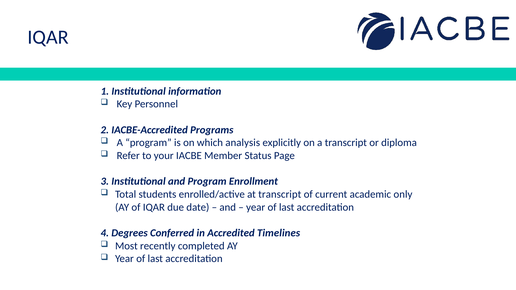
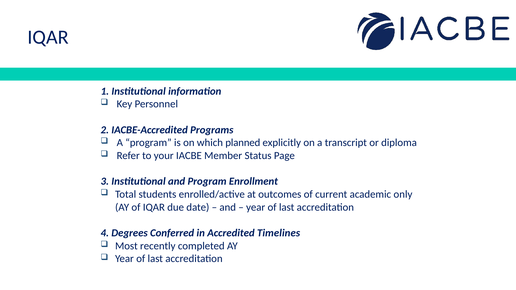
analysis: analysis -> planned (243, 143)
at transcript: transcript -> outcomes (280, 194)
